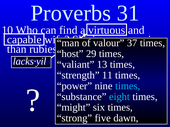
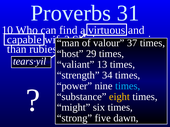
lacks·yil: lacks·yil -> tears·yil (30, 62)
11: 11 -> 34 (107, 75)
eight colour: light blue -> yellow (119, 97)
